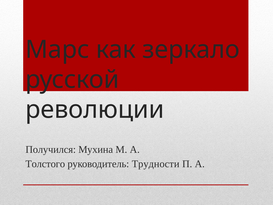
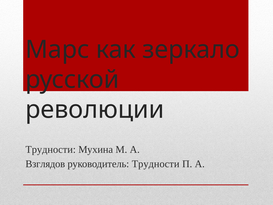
Получился: Получился -> Трудности (51, 149)
Толстого: Толстого -> Взглядов (45, 164)
